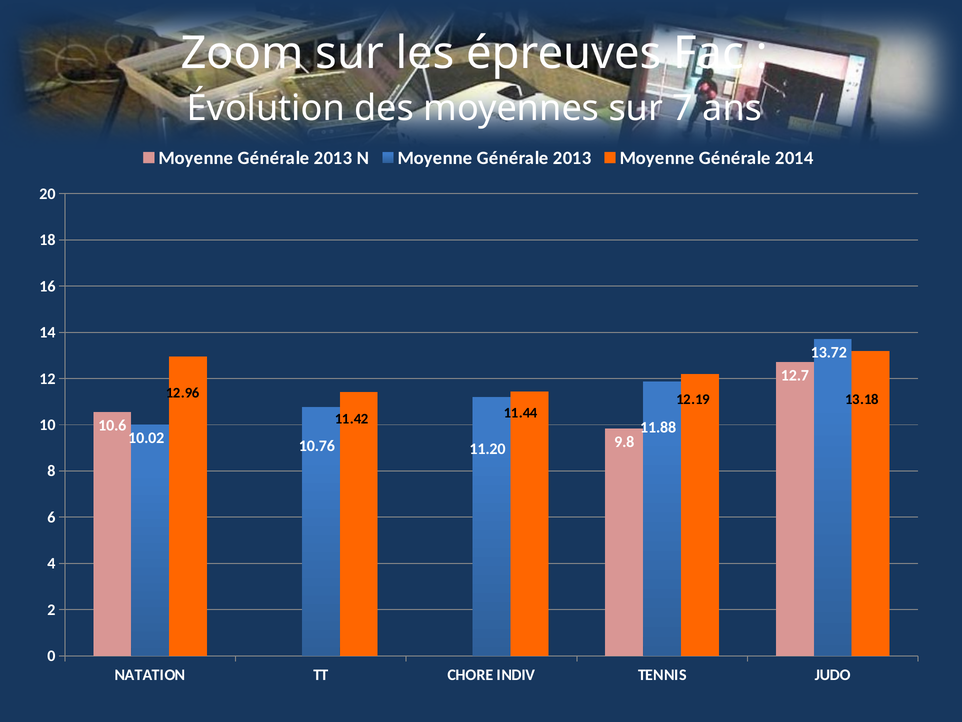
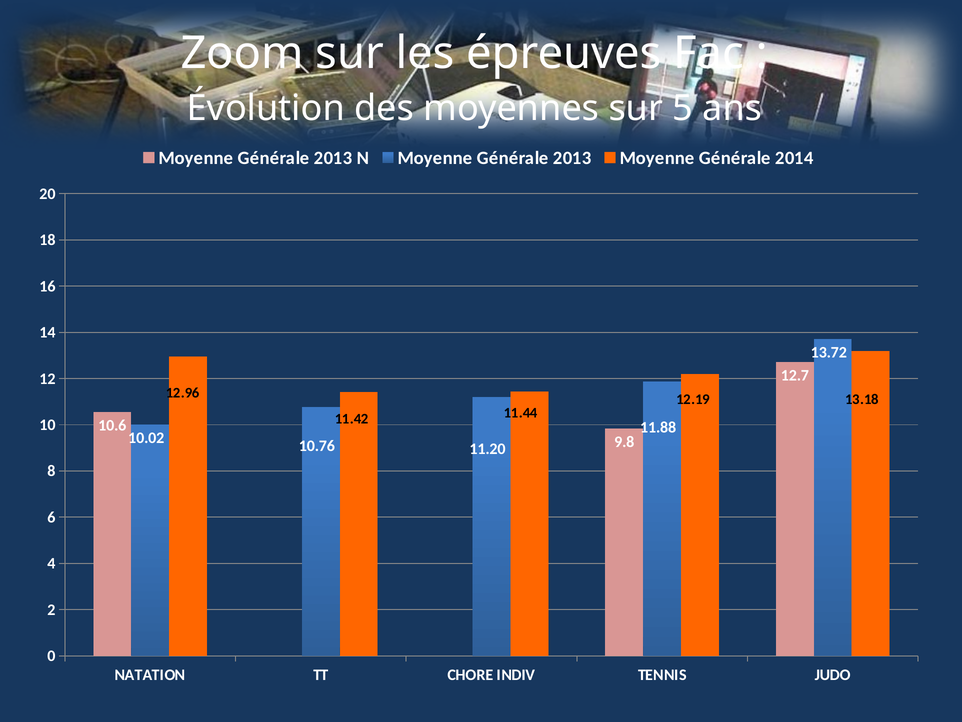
7: 7 -> 5 (683, 108)
